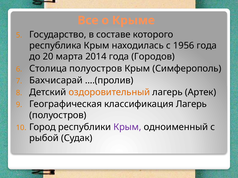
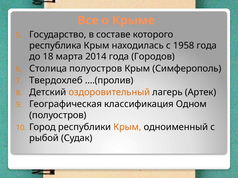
1956: 1956 -> 1958 (184, 46)
20: 20 -> 18 (48, 57)
Бахчисарай: Бахчисарай -> Твердохлеб (56, 81)
классификация Лагерь: Лагерь -> Одном (191, 104)
Крым colour: purple -> orange (127, 127)
